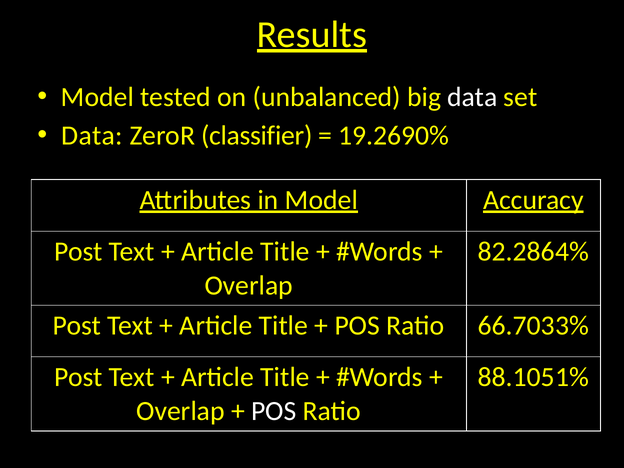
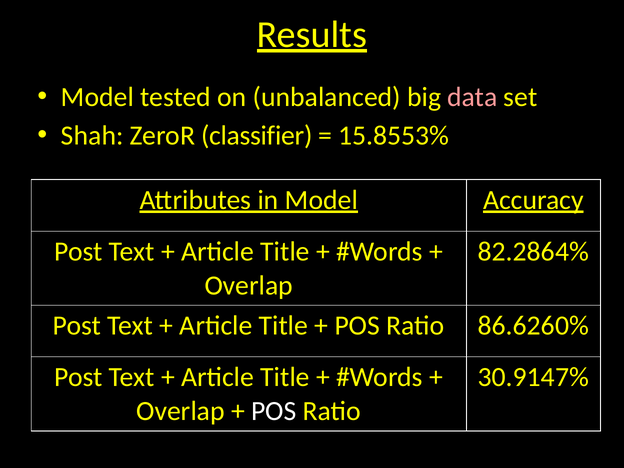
data colour: white -> pink (472, 97)
Data: Data -> Shah (92, 136)
19.2690%: 19.2690% -> 15.8553% (394, 136)
66.7033%: 66.7033% -> 86.6260% (533, 326)
88.1051%: 88.1051% -> 30.9147% (533, 377)
